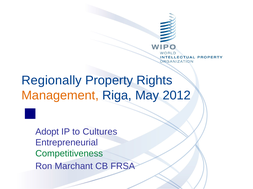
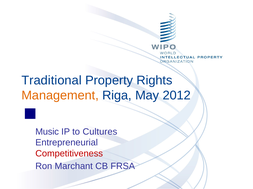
Regionally: Regionally -> Traditional (52, 81)
Adopt: Adopt -> Music (47, 132)
Competitiveness colour: green -> red (69, 154)
